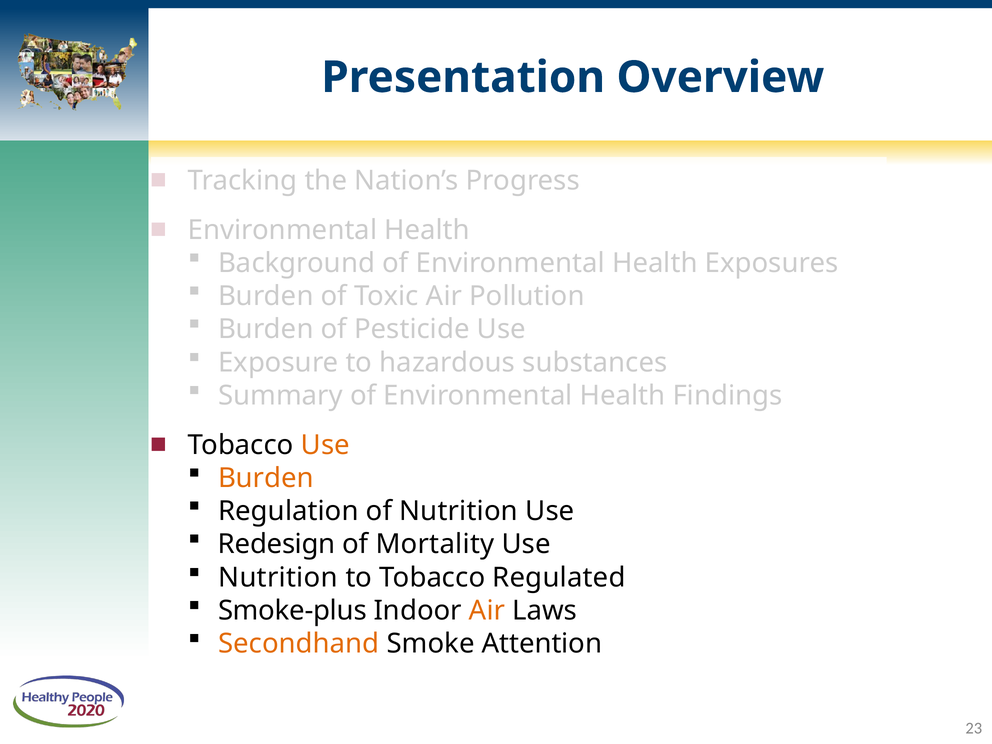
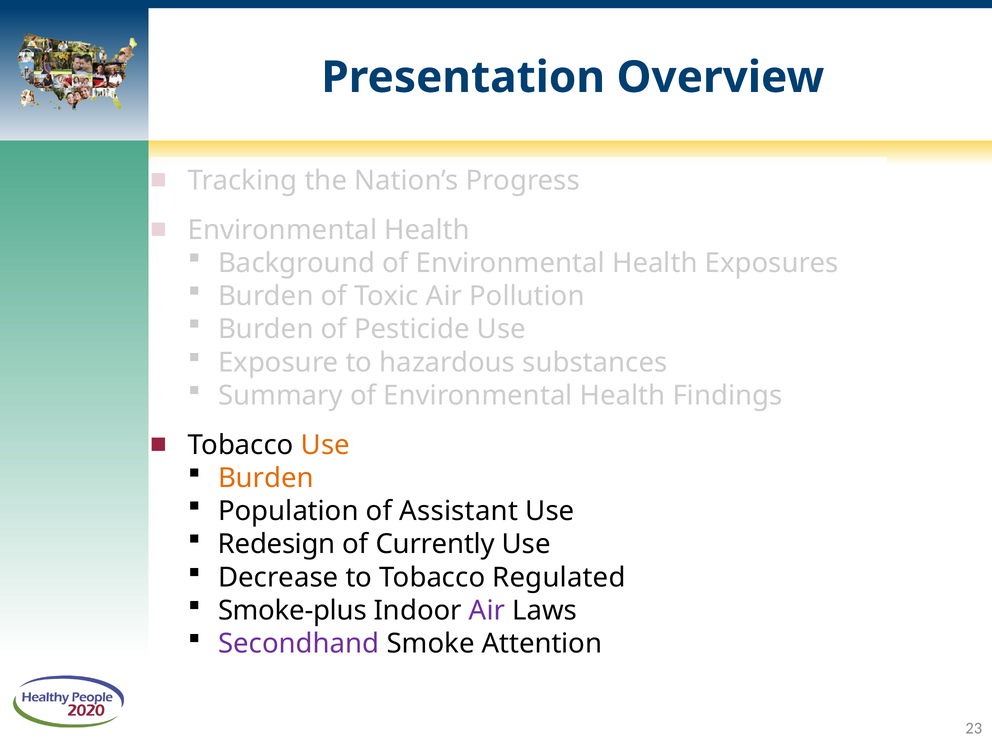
Regulation: Regulation -> Population (288, 511)
of Nutrition: Nutrition -> Assistant (459, 511)
Mortality: Mortality -> Currently (435, 544)
Nutrition: Nutrition -> Decrease (278, 577)
Air colour: orange -> purple (487, 611)
Secondhand colour: orange -> purple (299, 644)
